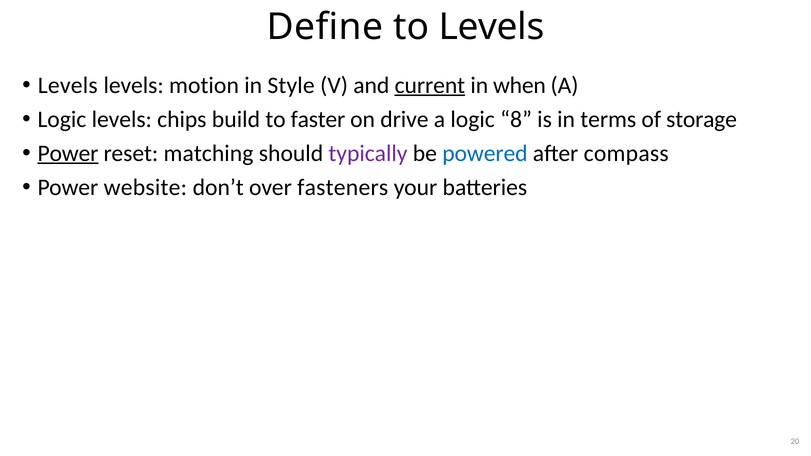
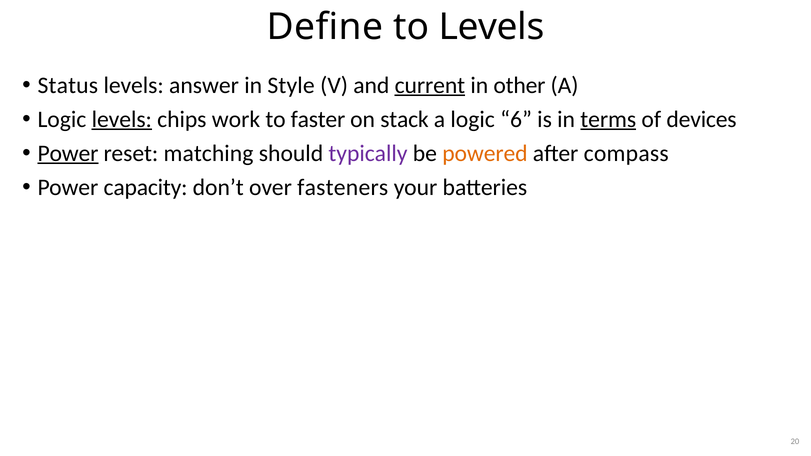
Levels: Levels -> Status (68, 85)
motion: motion -> answer (204, 85)
when: when -> other (519, 85)
levels underline: none -> present (122, 119)
build: build -> work (236, 119)
drive: drive -> stack (405, 119)
8: 8 -> 6 (516, 119)
terms underline: none -> present (608, 119)
storage: storage -> devices (702, 119)
powered colour: blue -> orange (485, 153)
website: website -> capacity (146, 187)
